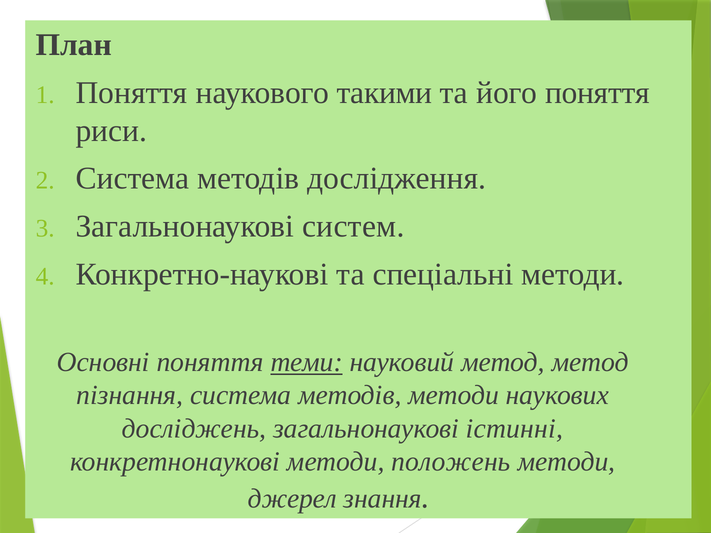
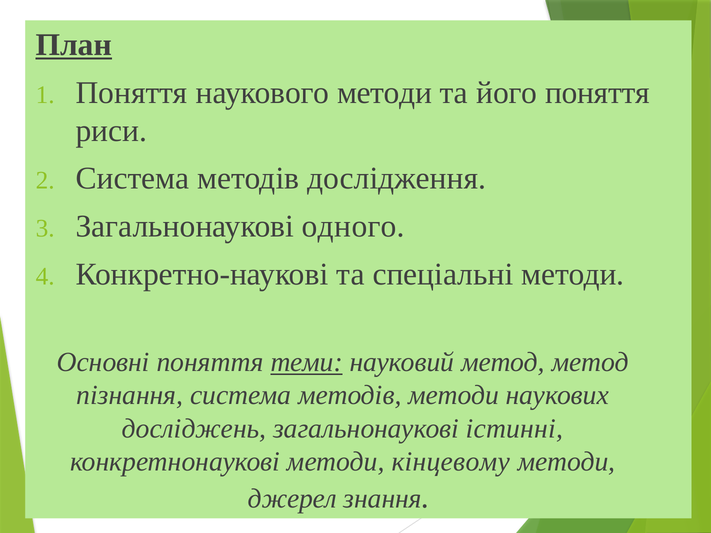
План underline: none -> present (74, 45)
наукового такими: такими -> методи (385, 93)
систем: систем -> одного (353, 226)
положень: положень -> кінцевому (451, 462)
